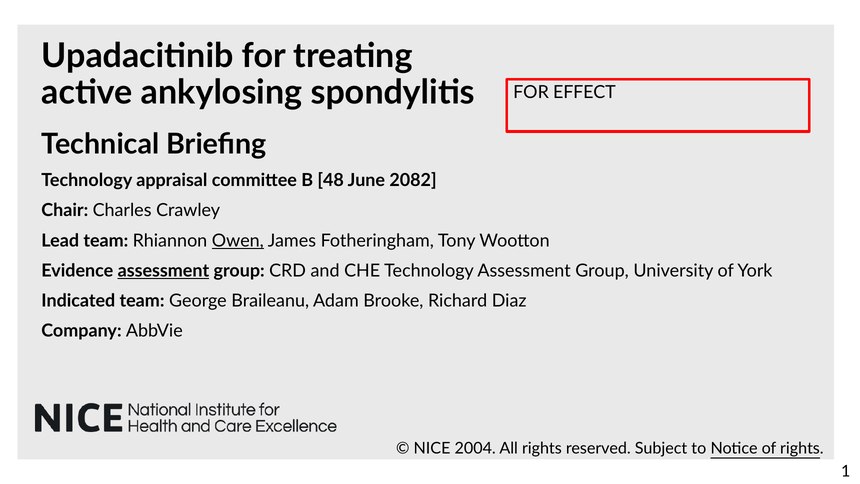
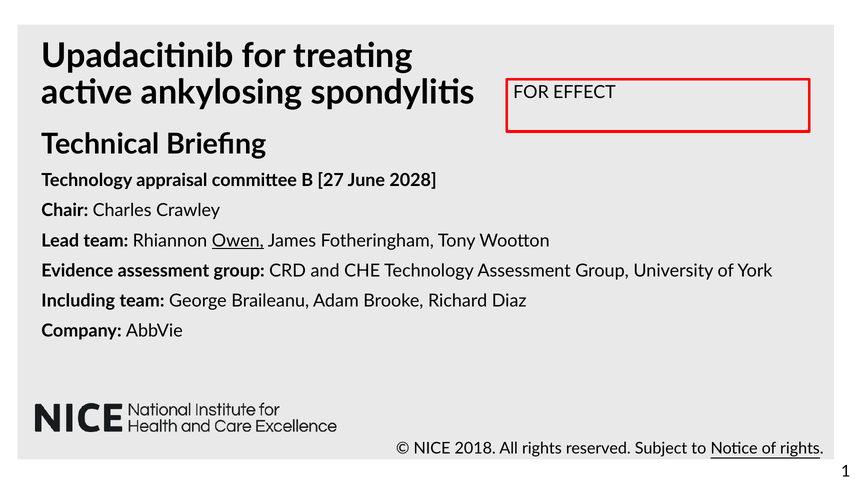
48: 48 -> 27 (331, 180)
2082: 2082 -> 2028 (413, 180)
assessment underline: present -> none (163, 271)
Indicated: Indicated -> Including (78, 301)
2004: 2004 -> 2018 (475, 448)
